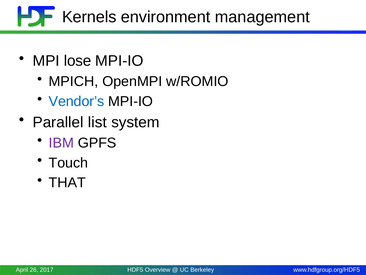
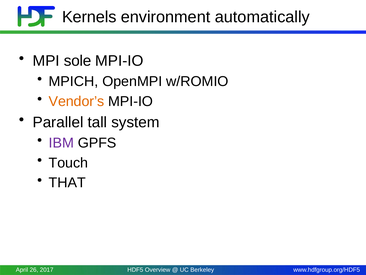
management: management -> automatically (262, 17)
lose: lose -> sole (78, 61)
Vendor’s colour: blue -> orange (76, 101)
list: list -> tall (97, 122)
